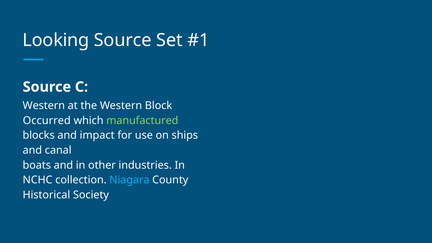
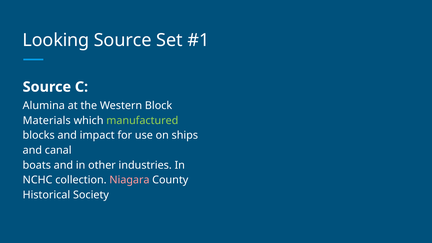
Western: Western -> Alumina (44, 106)
Occurred: Occurred -> Materials (47, 120)
Niagara colour: light blue -> pink (129, 180)
